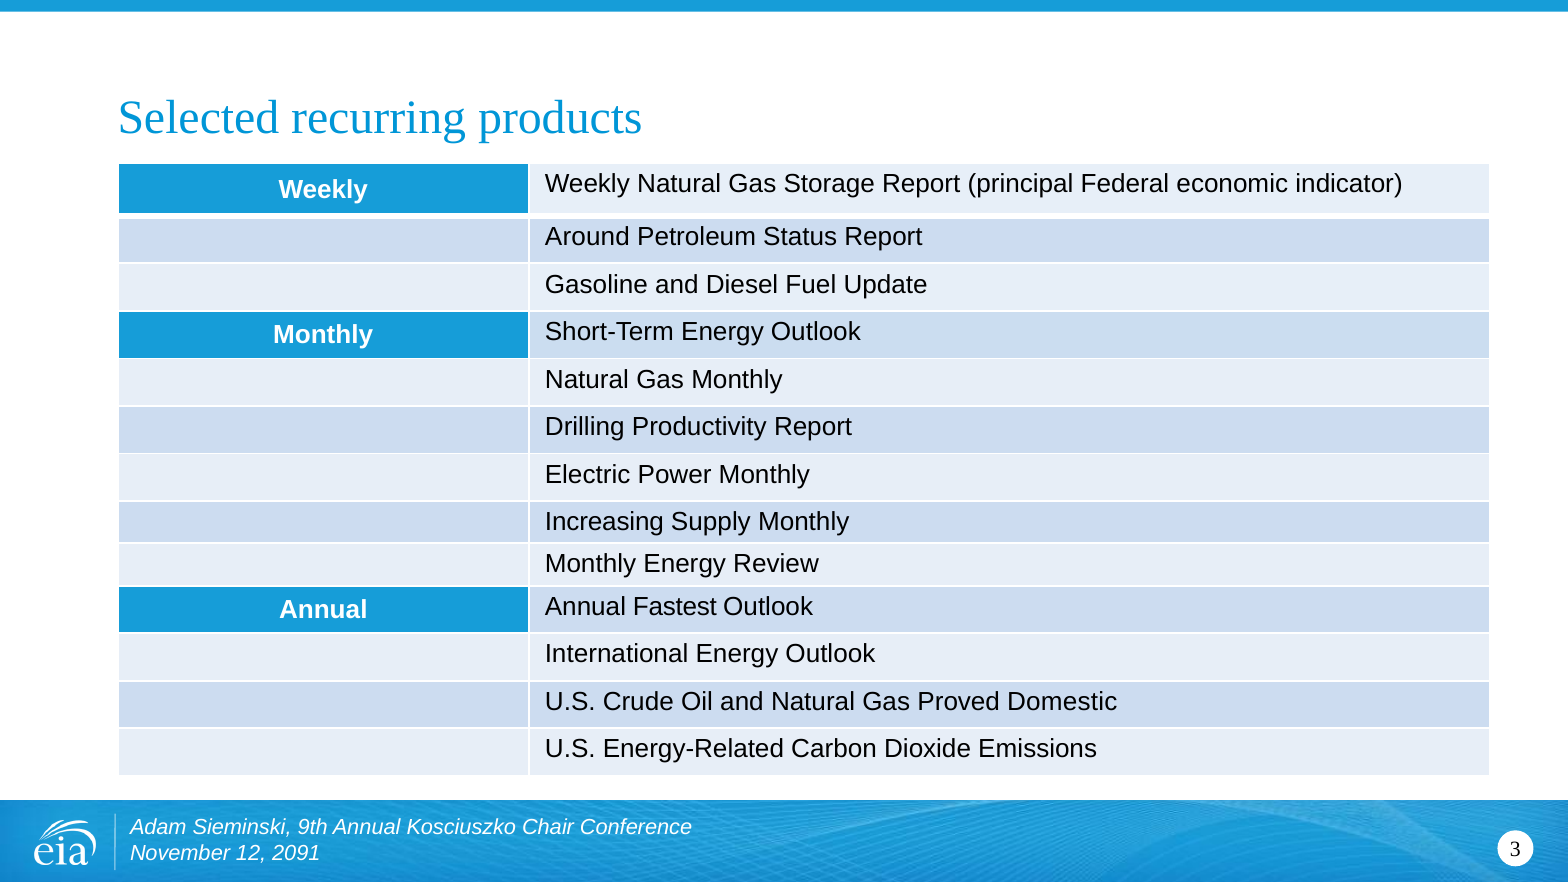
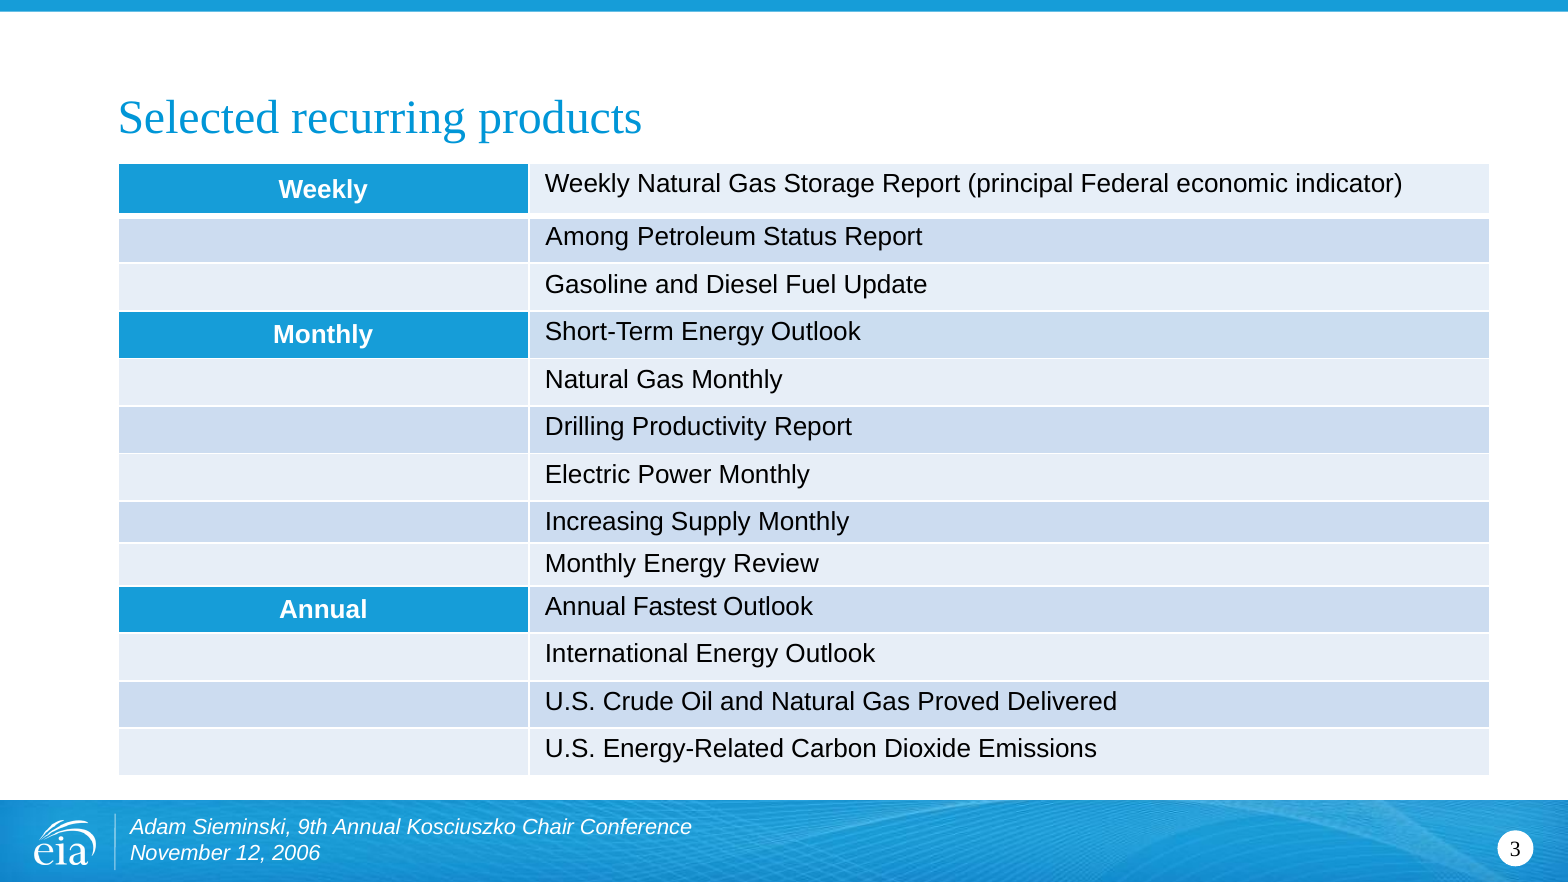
Around: Around -> Among (587, 237)
Domestic: Domestic -> Delivered (1062, 702)
2091: 2091 -> 2006 (296, 853)
